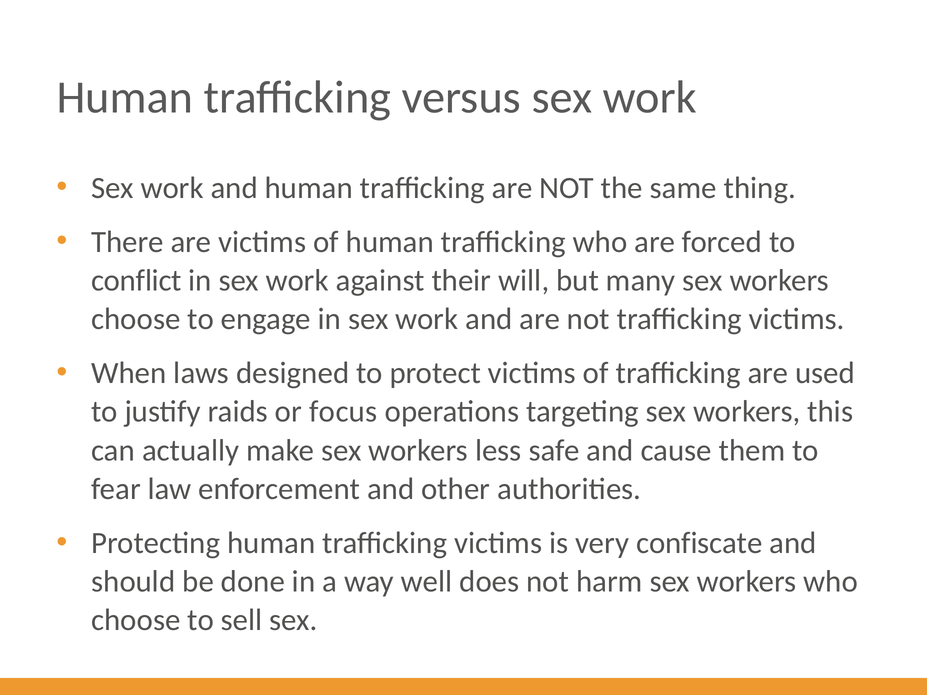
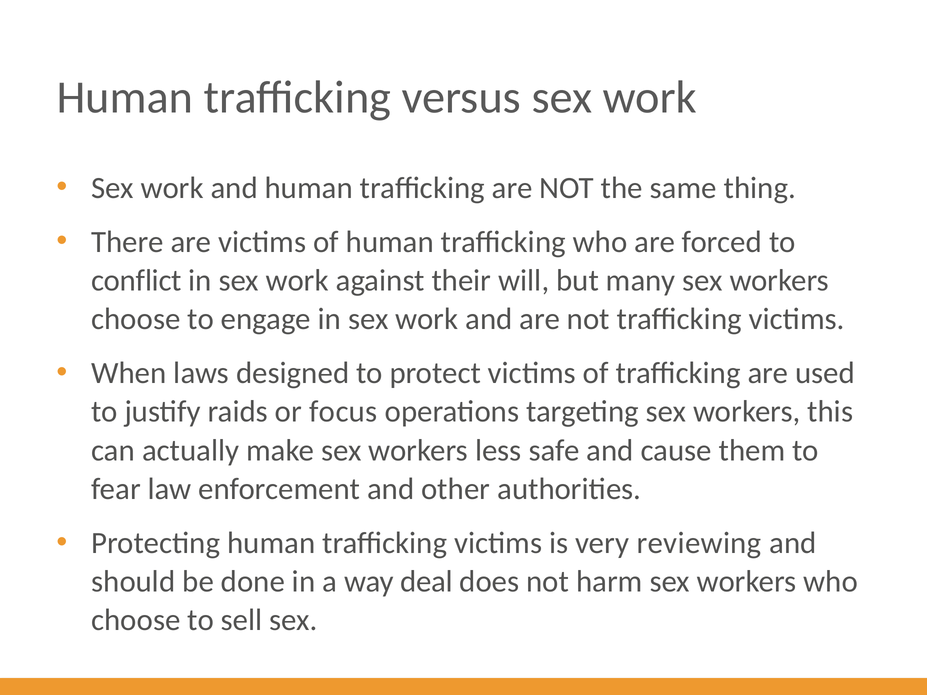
confiscate: confiscate -> reviewing (699, 543)
well: well -> deal (427, 582)
